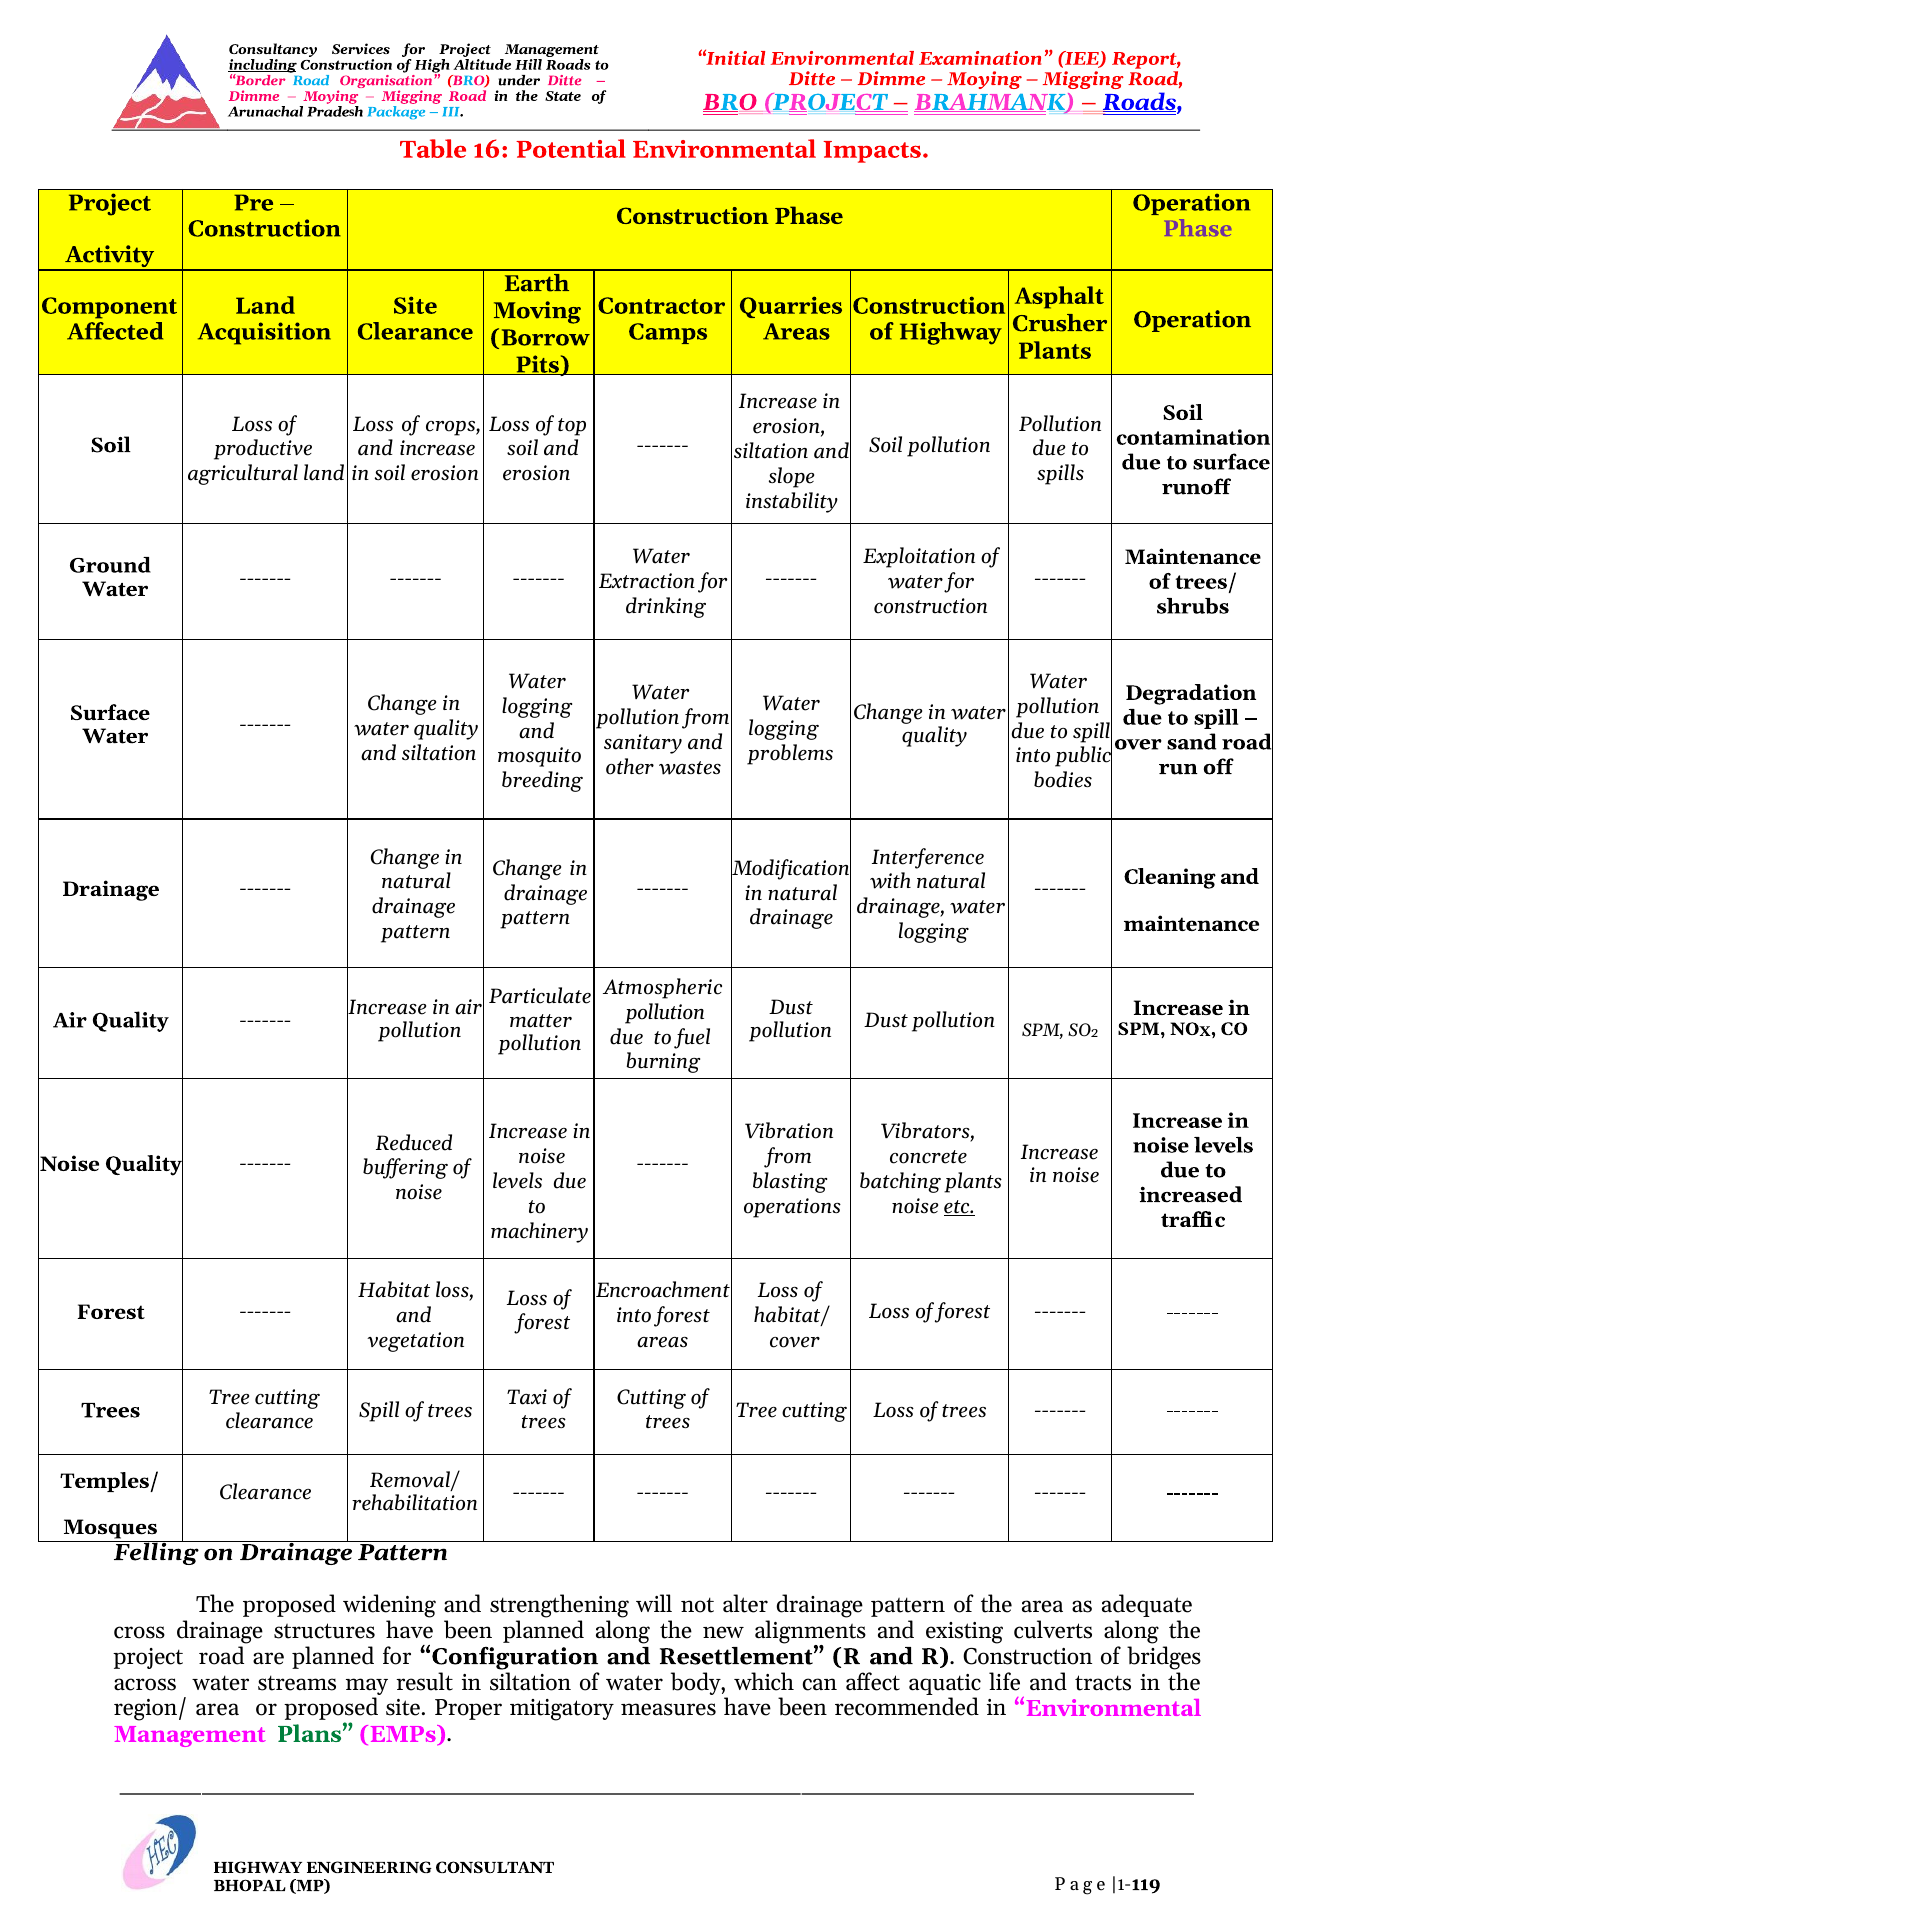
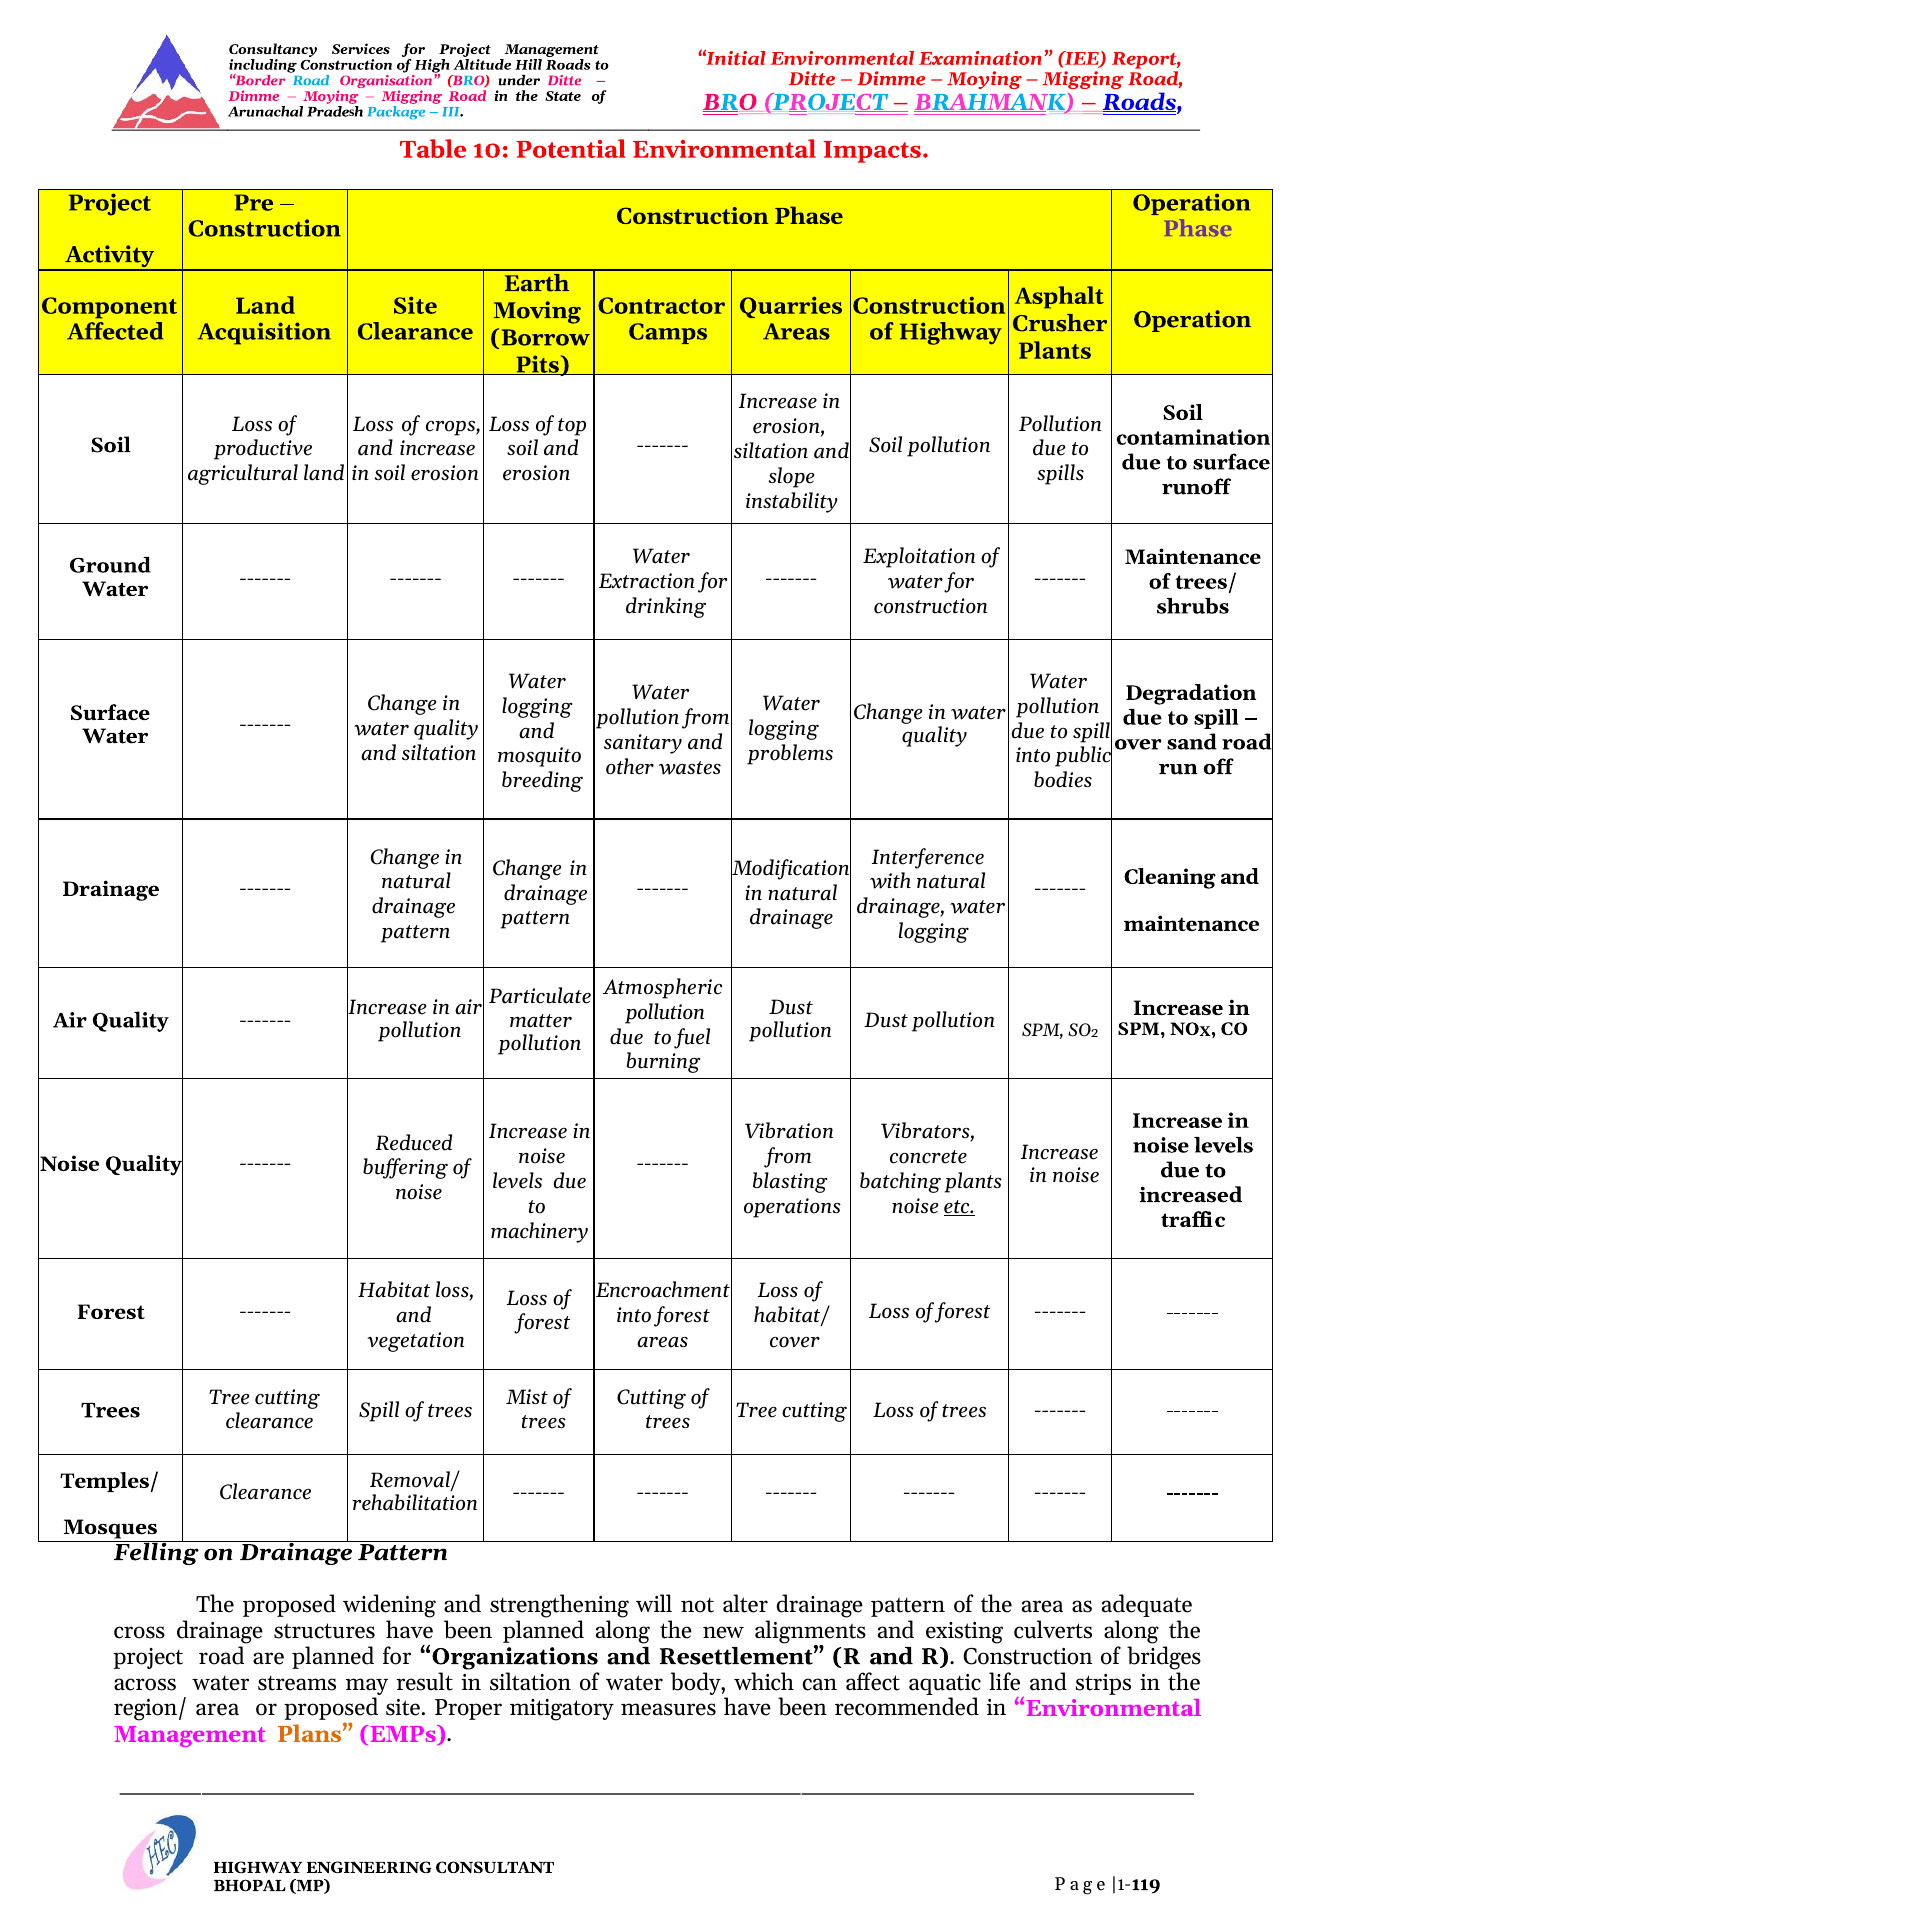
including underline: present -> none (262, 65)
16: 16 -> 10 (491, 150)
Taxi: Taxi -> Mist (527, 1398)
Configuration: Configuration -> Organizations (509, 1657)
tracts: tracts -> strips (1104, 1682)
Plans colour: green -> orange (315, 1734)
